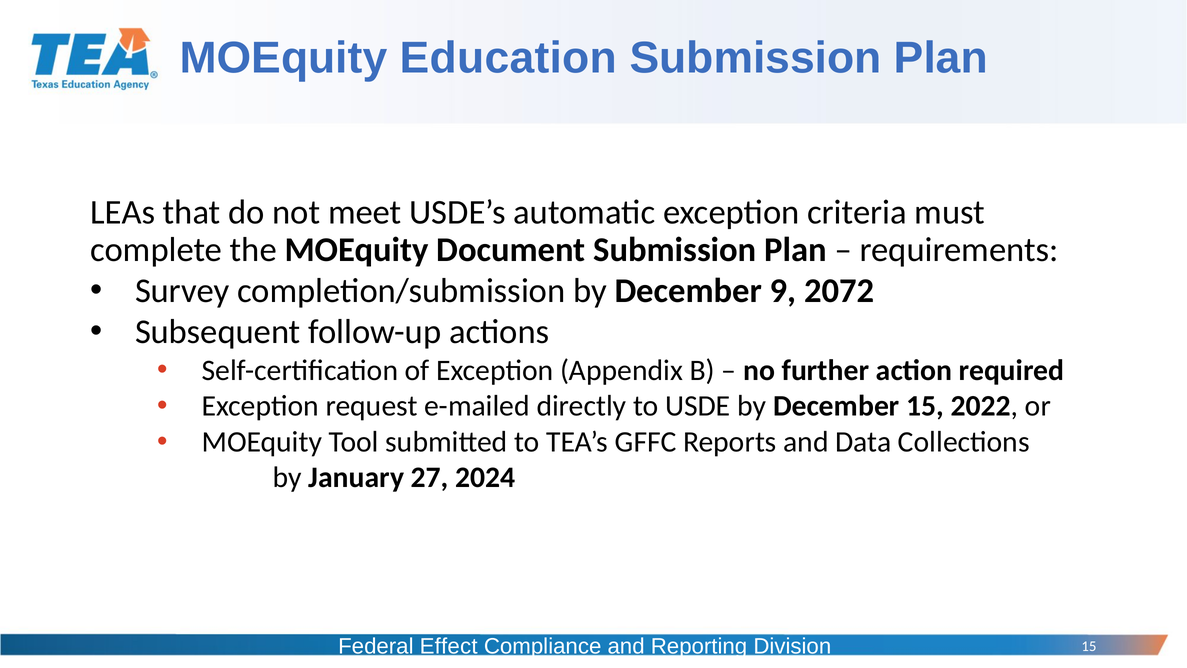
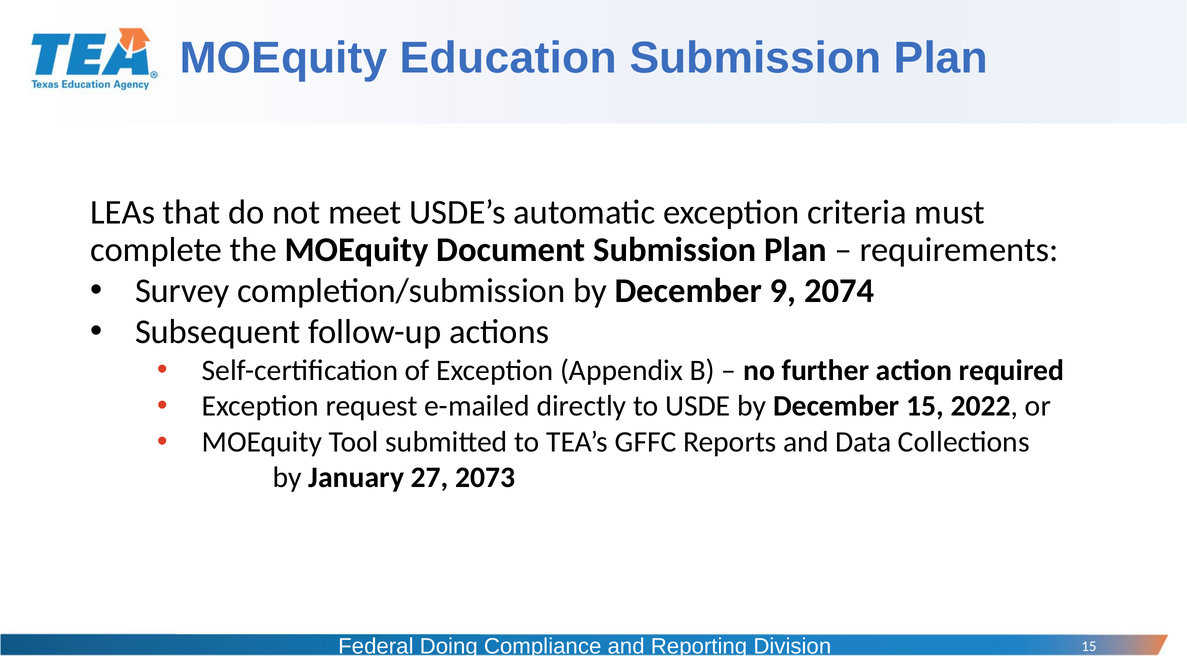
2072: 2072 -> 2074 (839, 291)
2024: 2024 -> 2073 (485, 477)
Effect: Effect -> Doing (449, 646)
